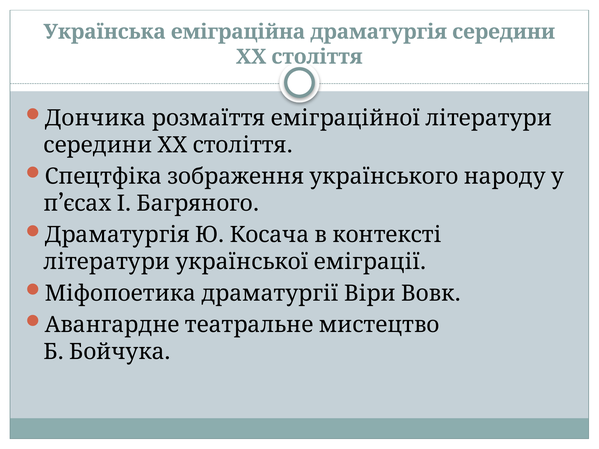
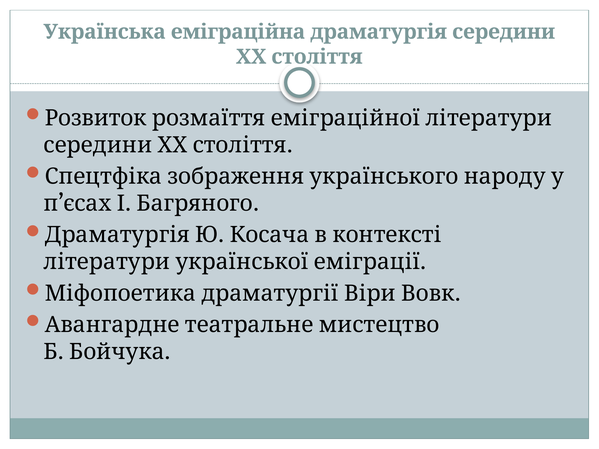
Дончика: Дончика -> Розвиток (96, 118)
